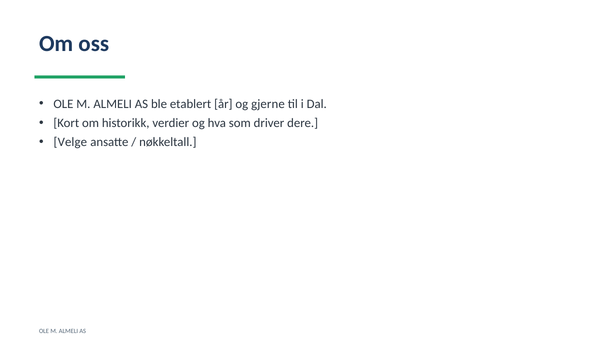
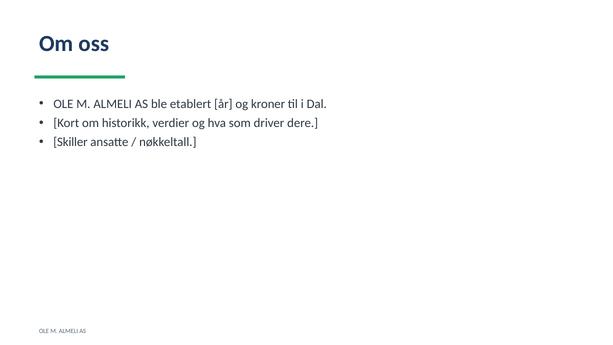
gjerne: gjerne -> kroner (268, 104)
Velge: Velge -> Skiller (70, 142)
